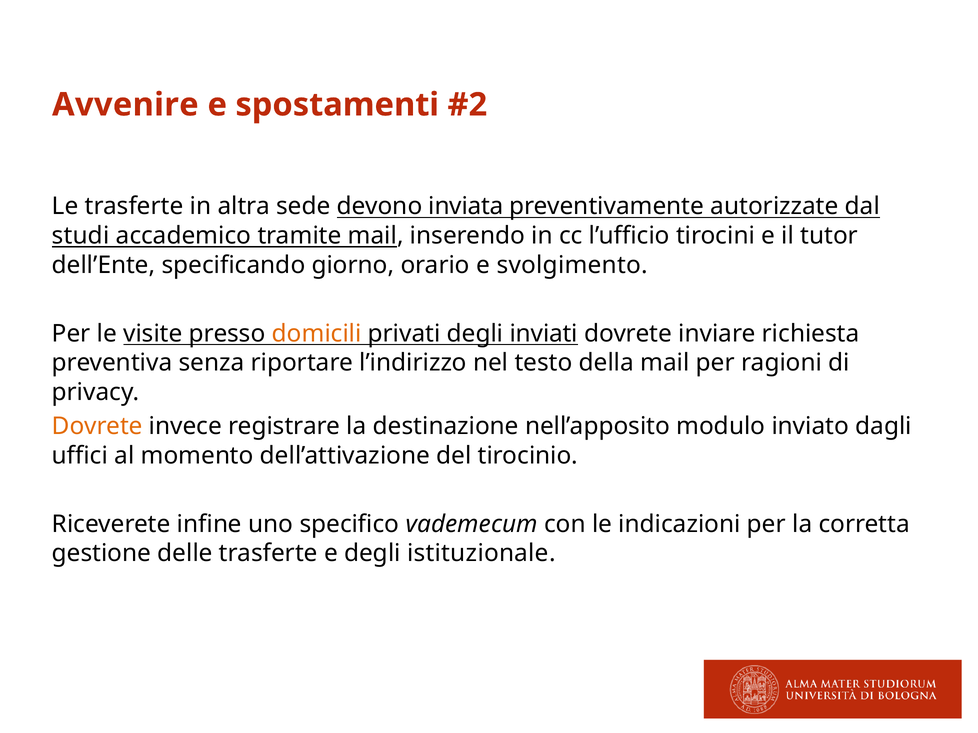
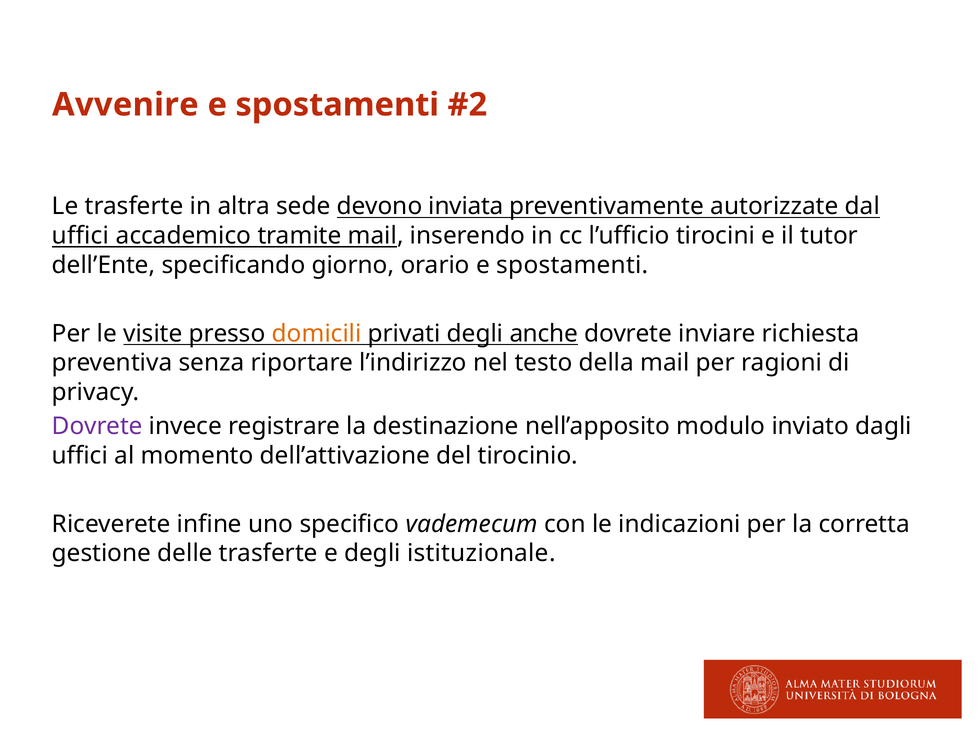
studi: studi -> uffici (81, 236)
orario e svolgimento: svolgimento -> spostamenti (572, 265)
inviati: inviati -> anche (544, 334)
Dovrete colour: orange -> purple (97, 427)
